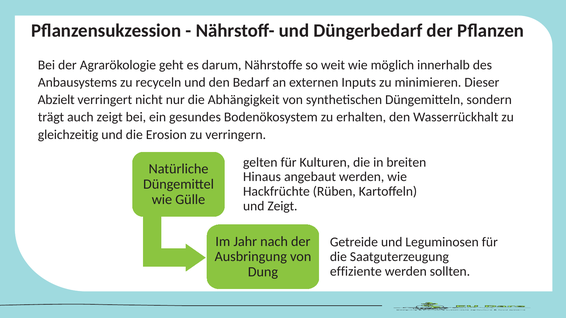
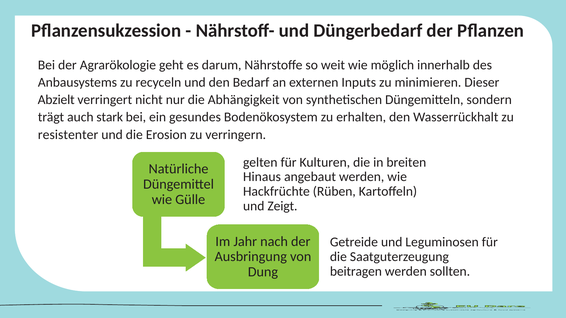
auch zeigt: zeigt -> stark (110, 117)
gleichzeitig: gleichzeitig -> resistenter (68, 135)
effiziente: effiziente -> beitragen (356, 272)
